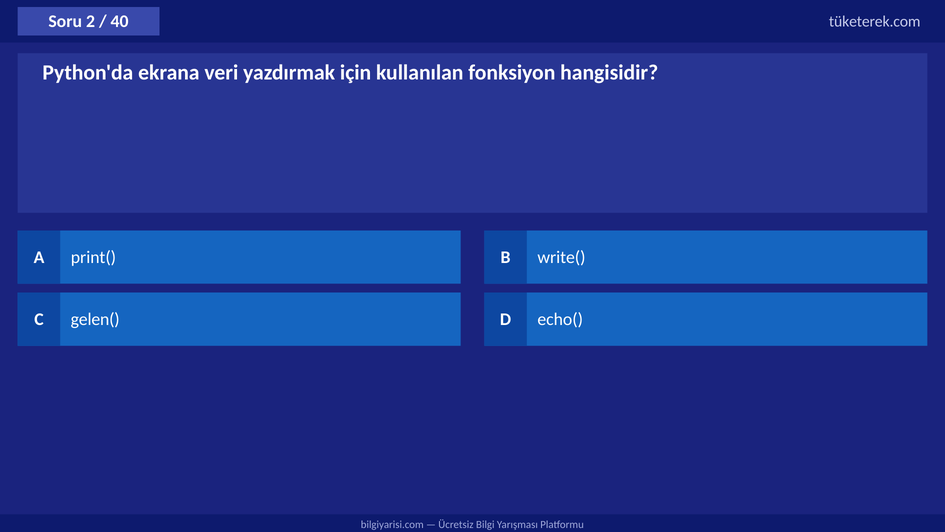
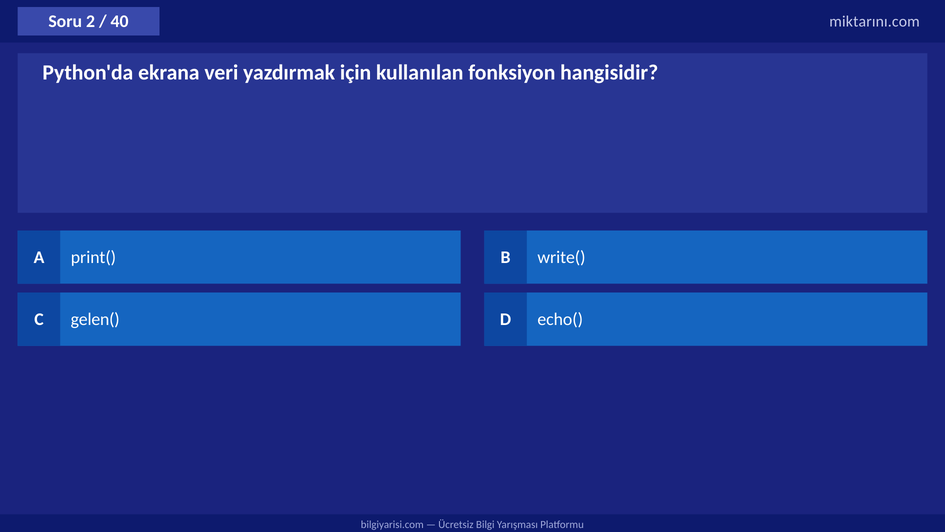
tüketerek.com: tüketerek.com -> miktarını.com (875, 21)
